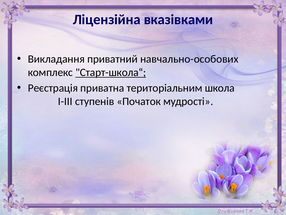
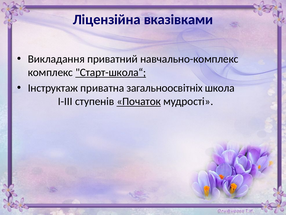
навчально-особових: навчально-особових -> навчально-комплекс (189, 59)
Реєстрація: Реєстрація -> Інструктаж (53, 88)
територіальним: територіальним -> загальноосвітніх (165, 88)
Початок underline: none -> present (139, 101)
